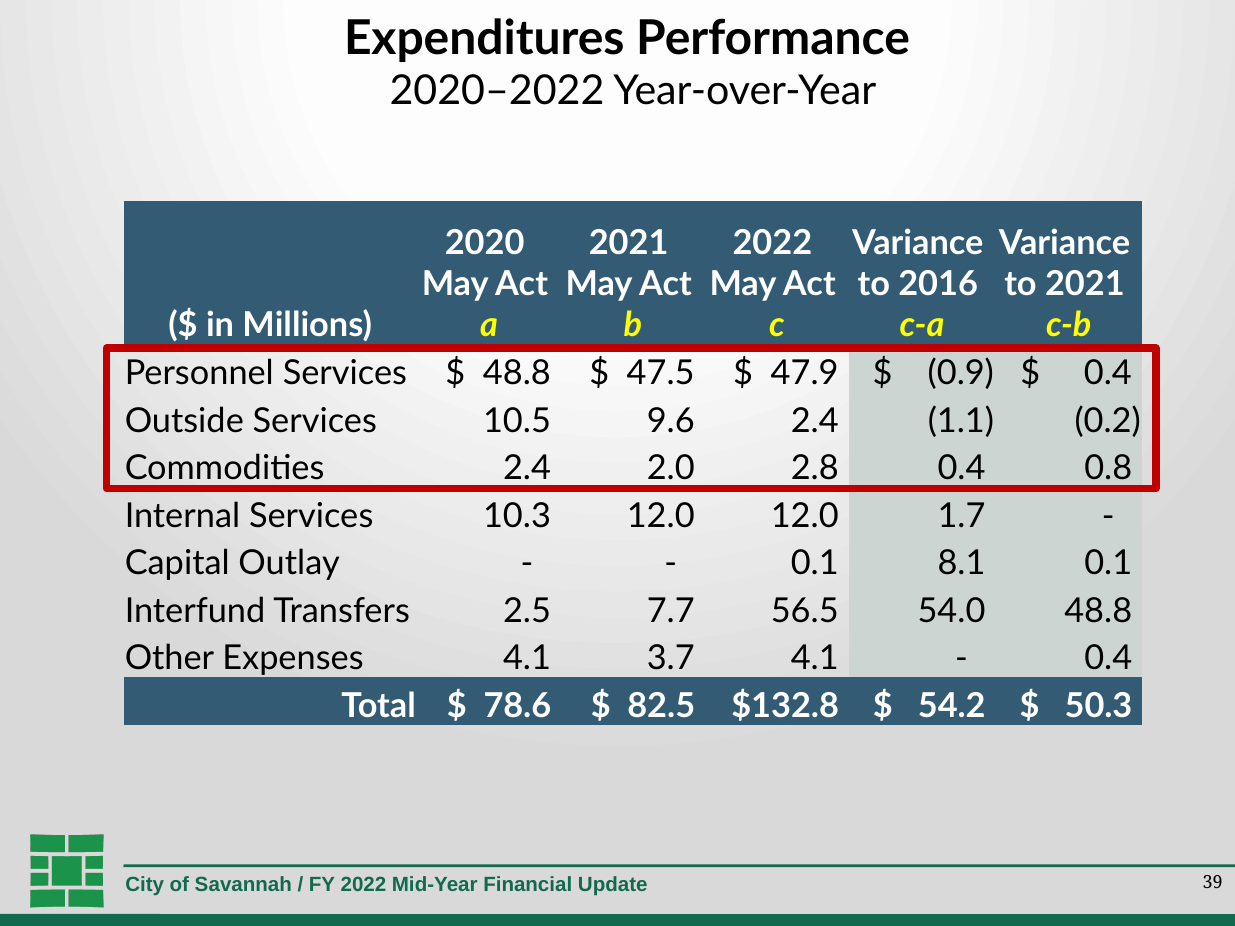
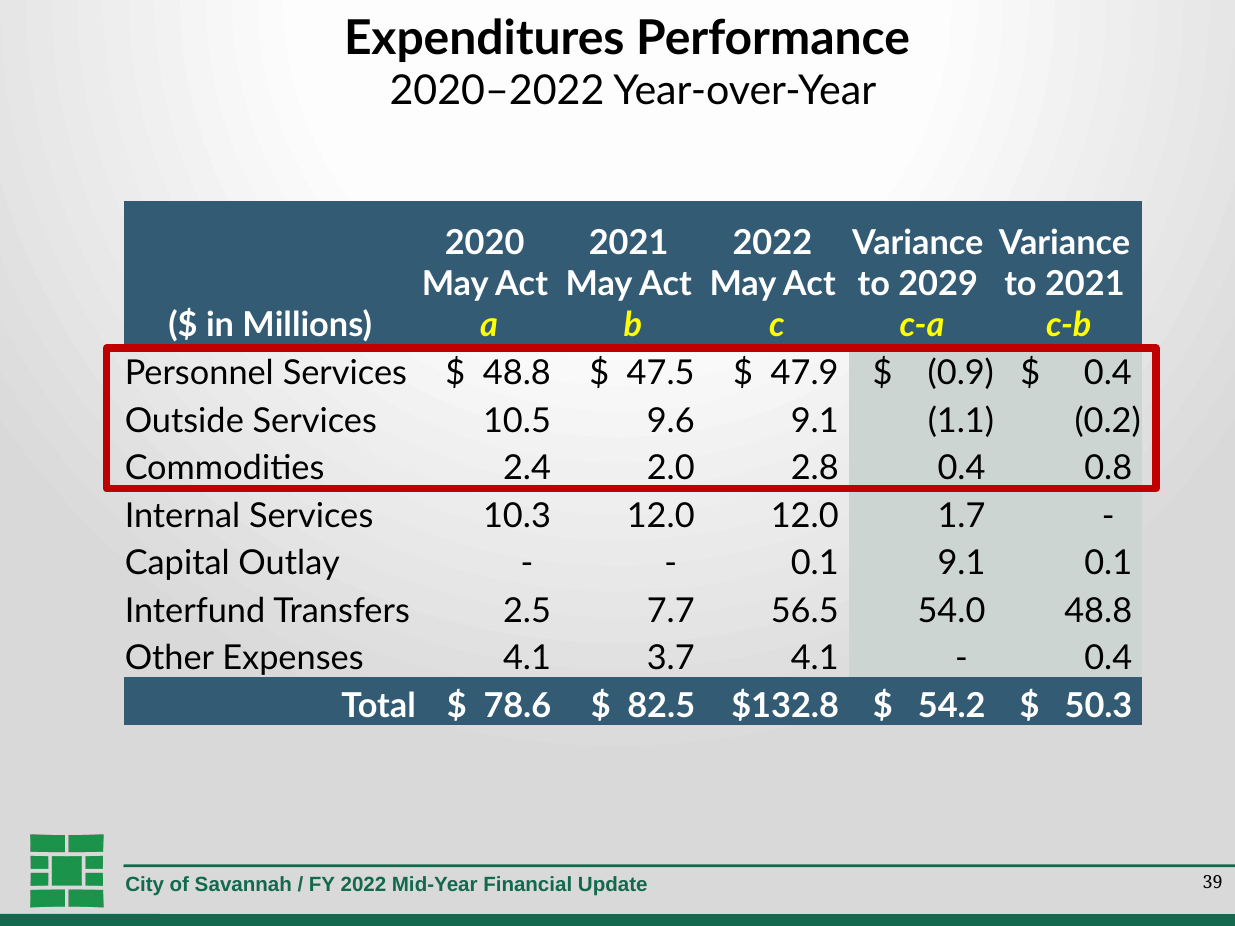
2016: 2016 -> 2029 (938, 284)
9.6 2.4: 2.4 -> 9.1 (815, 421)
0.1 8.1: 8.1 -> 9.1 (962, 564)
